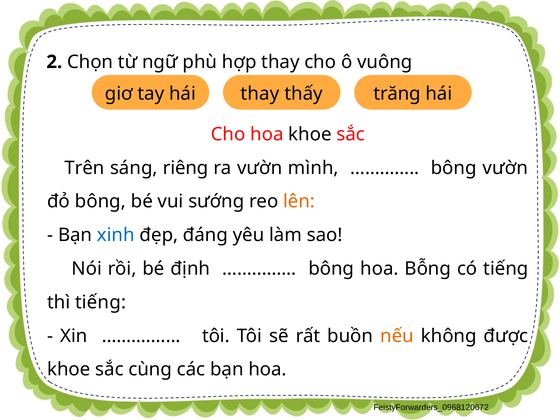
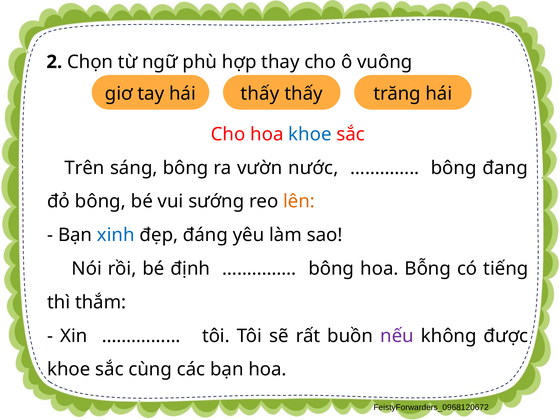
hái thay: thay -> thấy (260, 94)
khoe colour: black -> blue (310, 134)
sáng riêng: riêng -> bông (186, 168)
mình: mình -> nước (313, 168)
bông vườn: vườn -> đang (505, 168)
thì tiếng: tiếng -> thắm (101, 302)
nếu colour: orange -> purple (397, 336)
